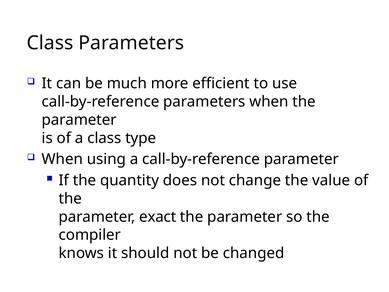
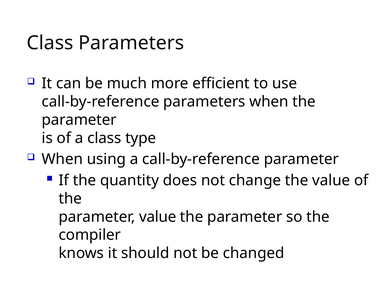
parameter exact: exact -> value (158, 217)
